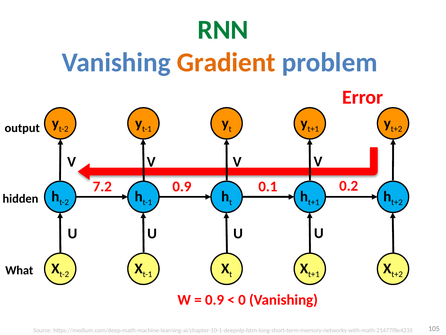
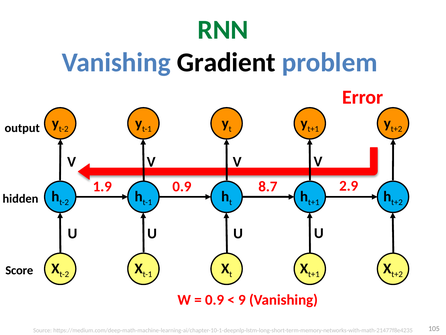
Gradient colour: orange -> black (226, 62)
0.2: 0.2 -> 2.9 (349, 186)
7.2: 7.2 -> 1.9 (102, 186)
0.1: 0.1 -> 8.7 (268, 186)
What: What -> Score (19, 270)
0: 0 -> 9 (242, 299)
